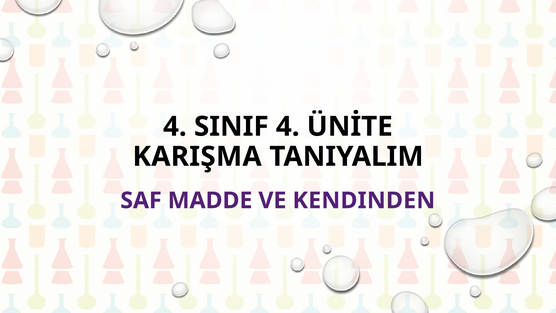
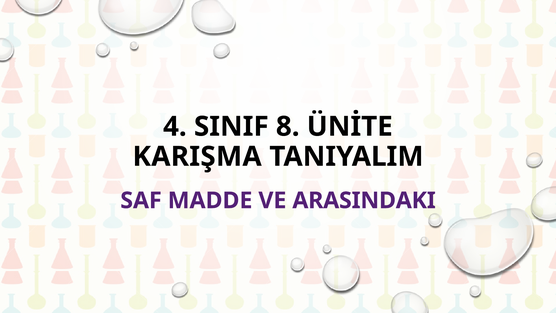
SINIF 4: 4 -> 8 (288, 126)
KENDINDEN: KENDINDEN -> ARASINDAKI (364, 200)
